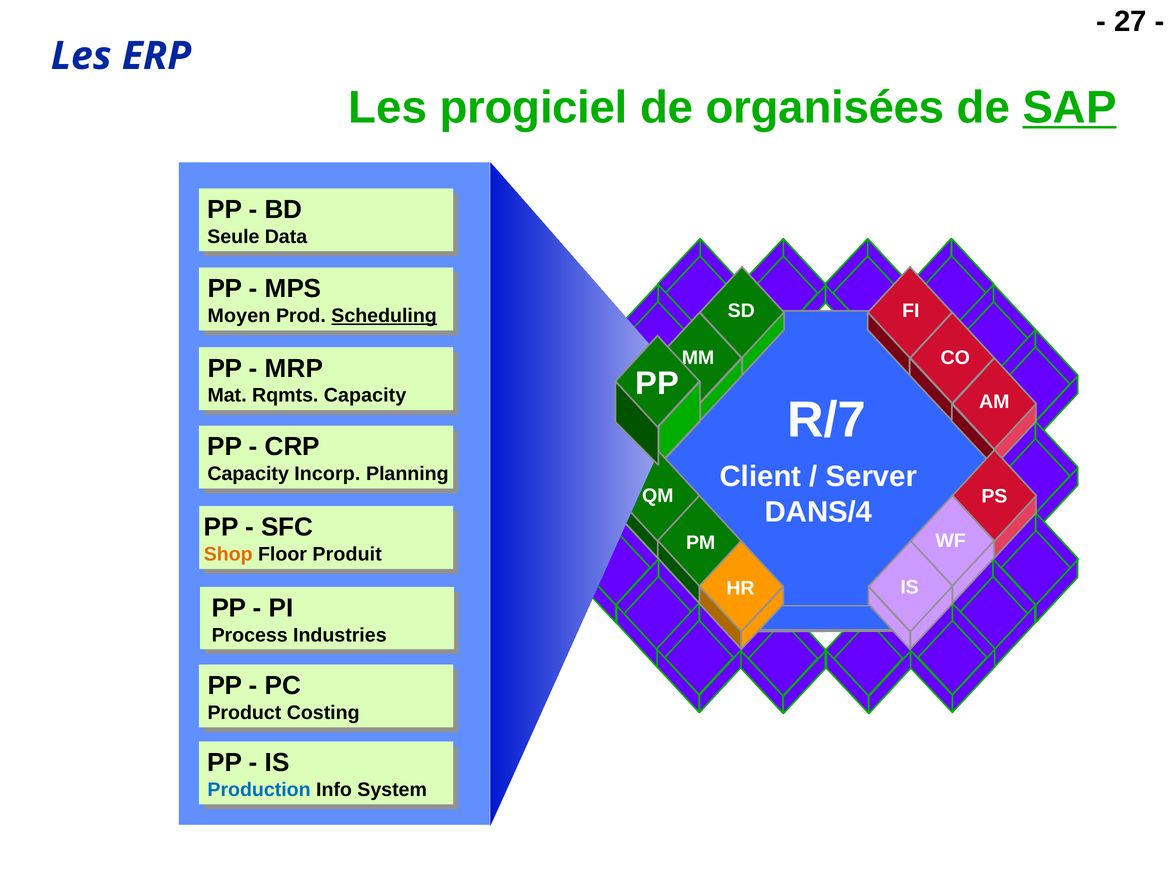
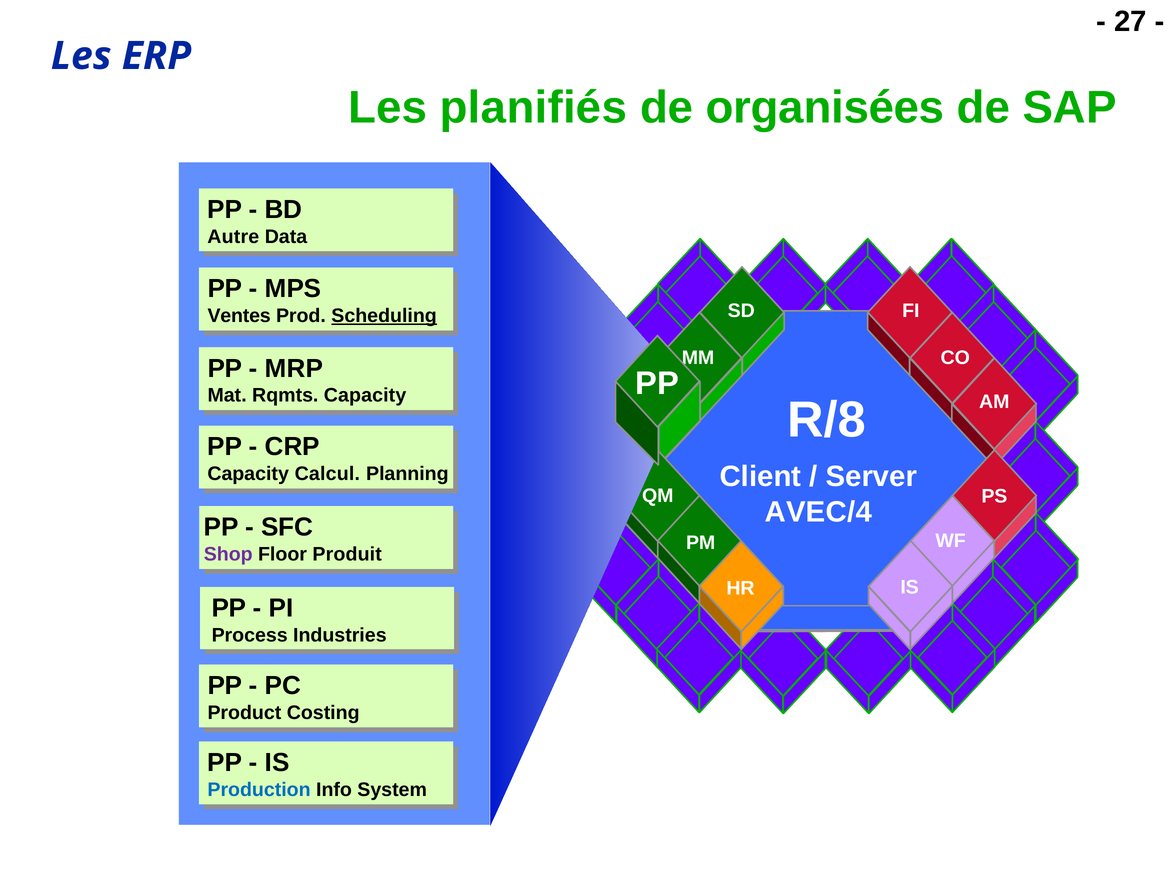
progiciel: progiciel -> planifiés (533, 108)
SAP underline: present -> none (1069, 108)
Seule: Seule -> Autre (233, 237)
Moyen: Moyen -> Ventes (239, 316)
R/7: R/7 -> R/8 (827, 420)
Incorp: Incorp -> Calcul (327, 474)
DANS/4: DANS/4 -> AVEC/4 (818, 512)
Shop colour: orange -> purple (228, 554)
